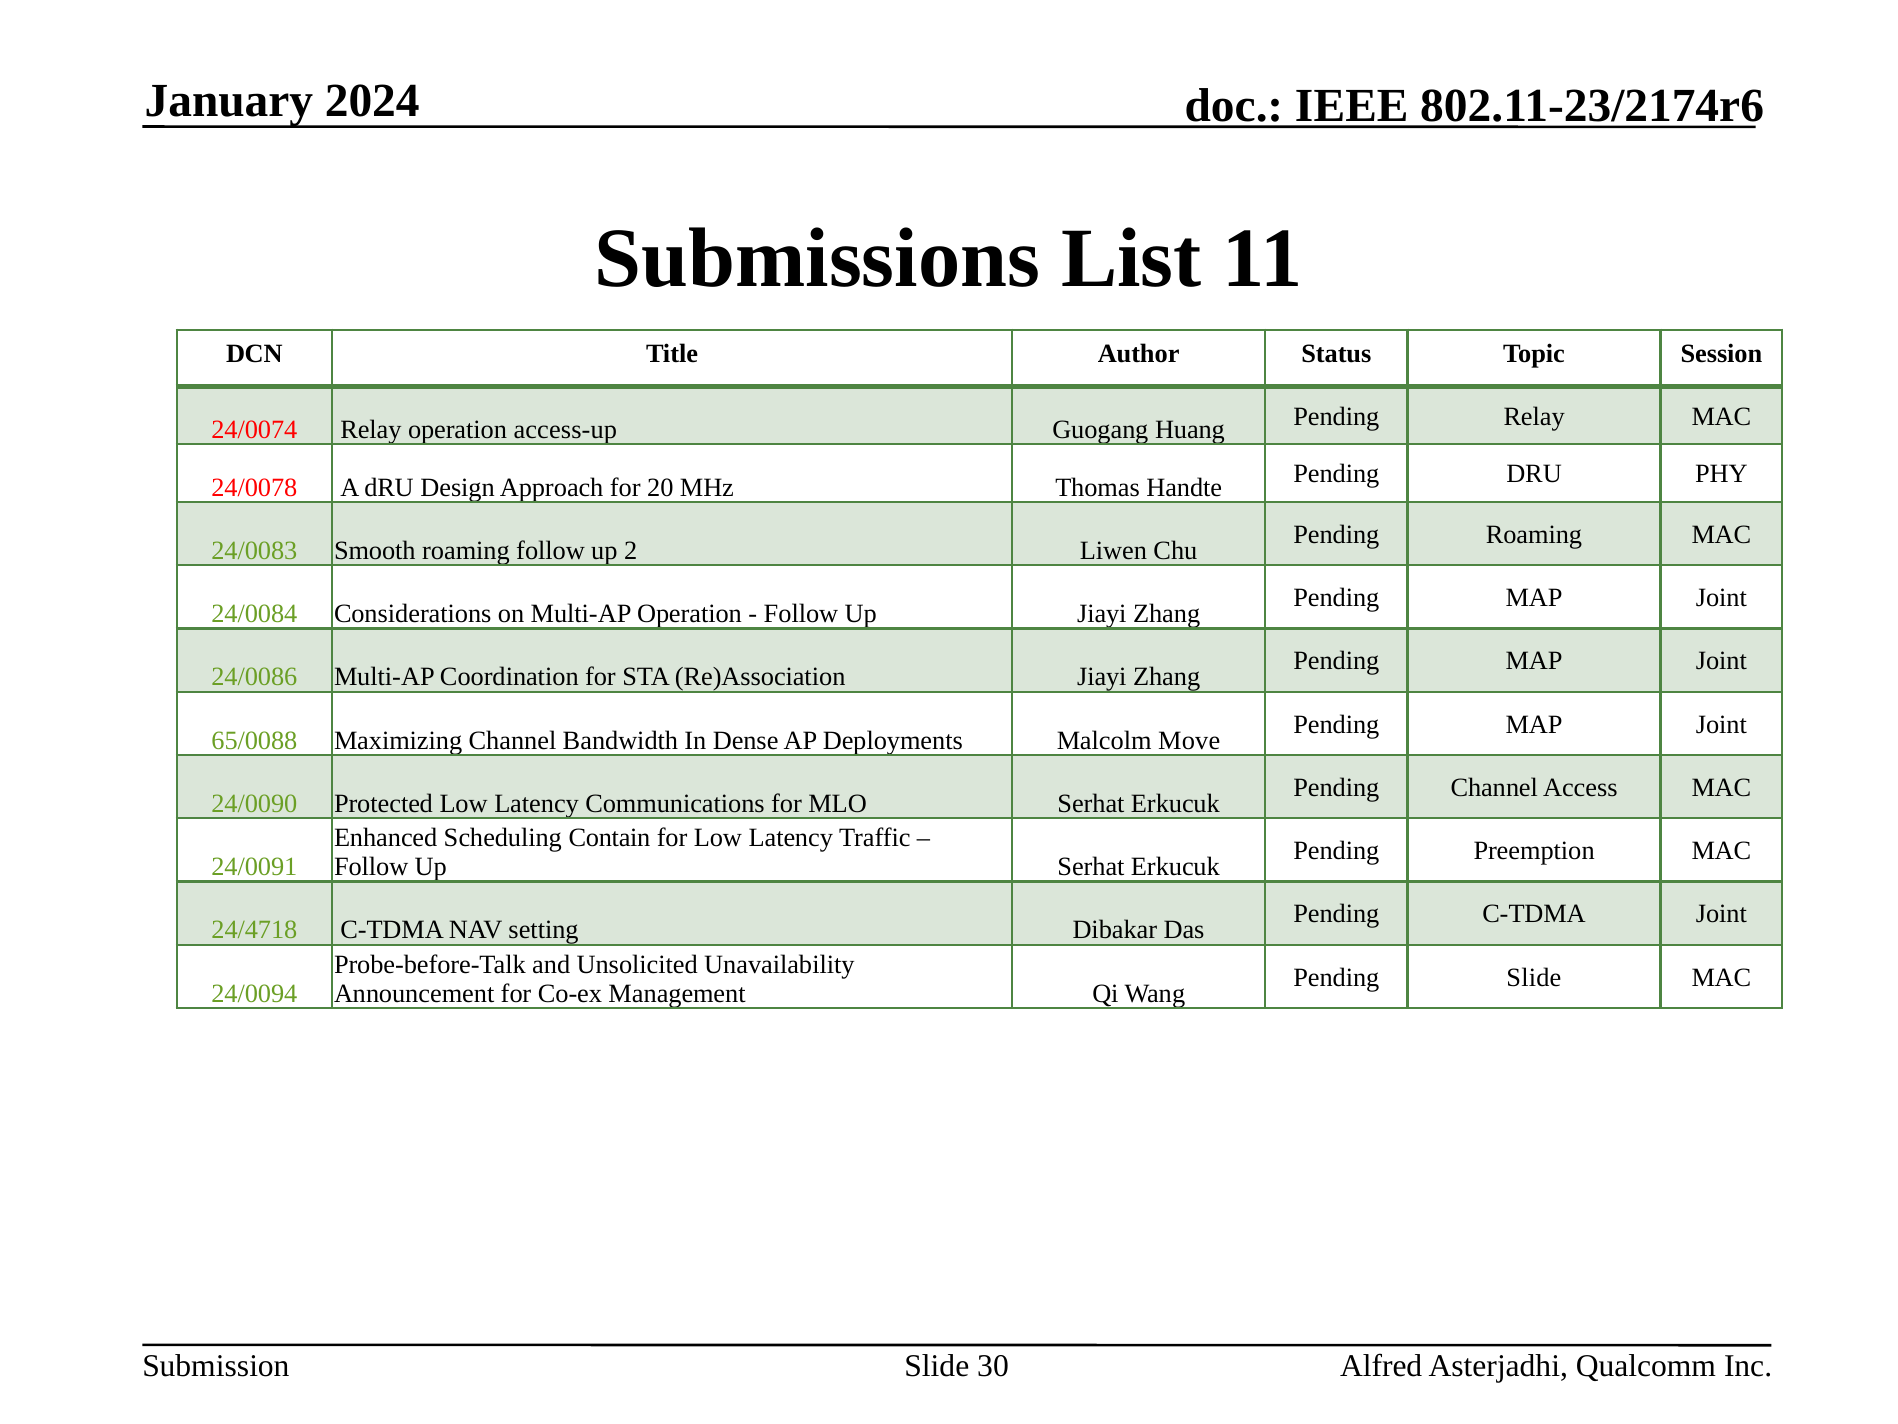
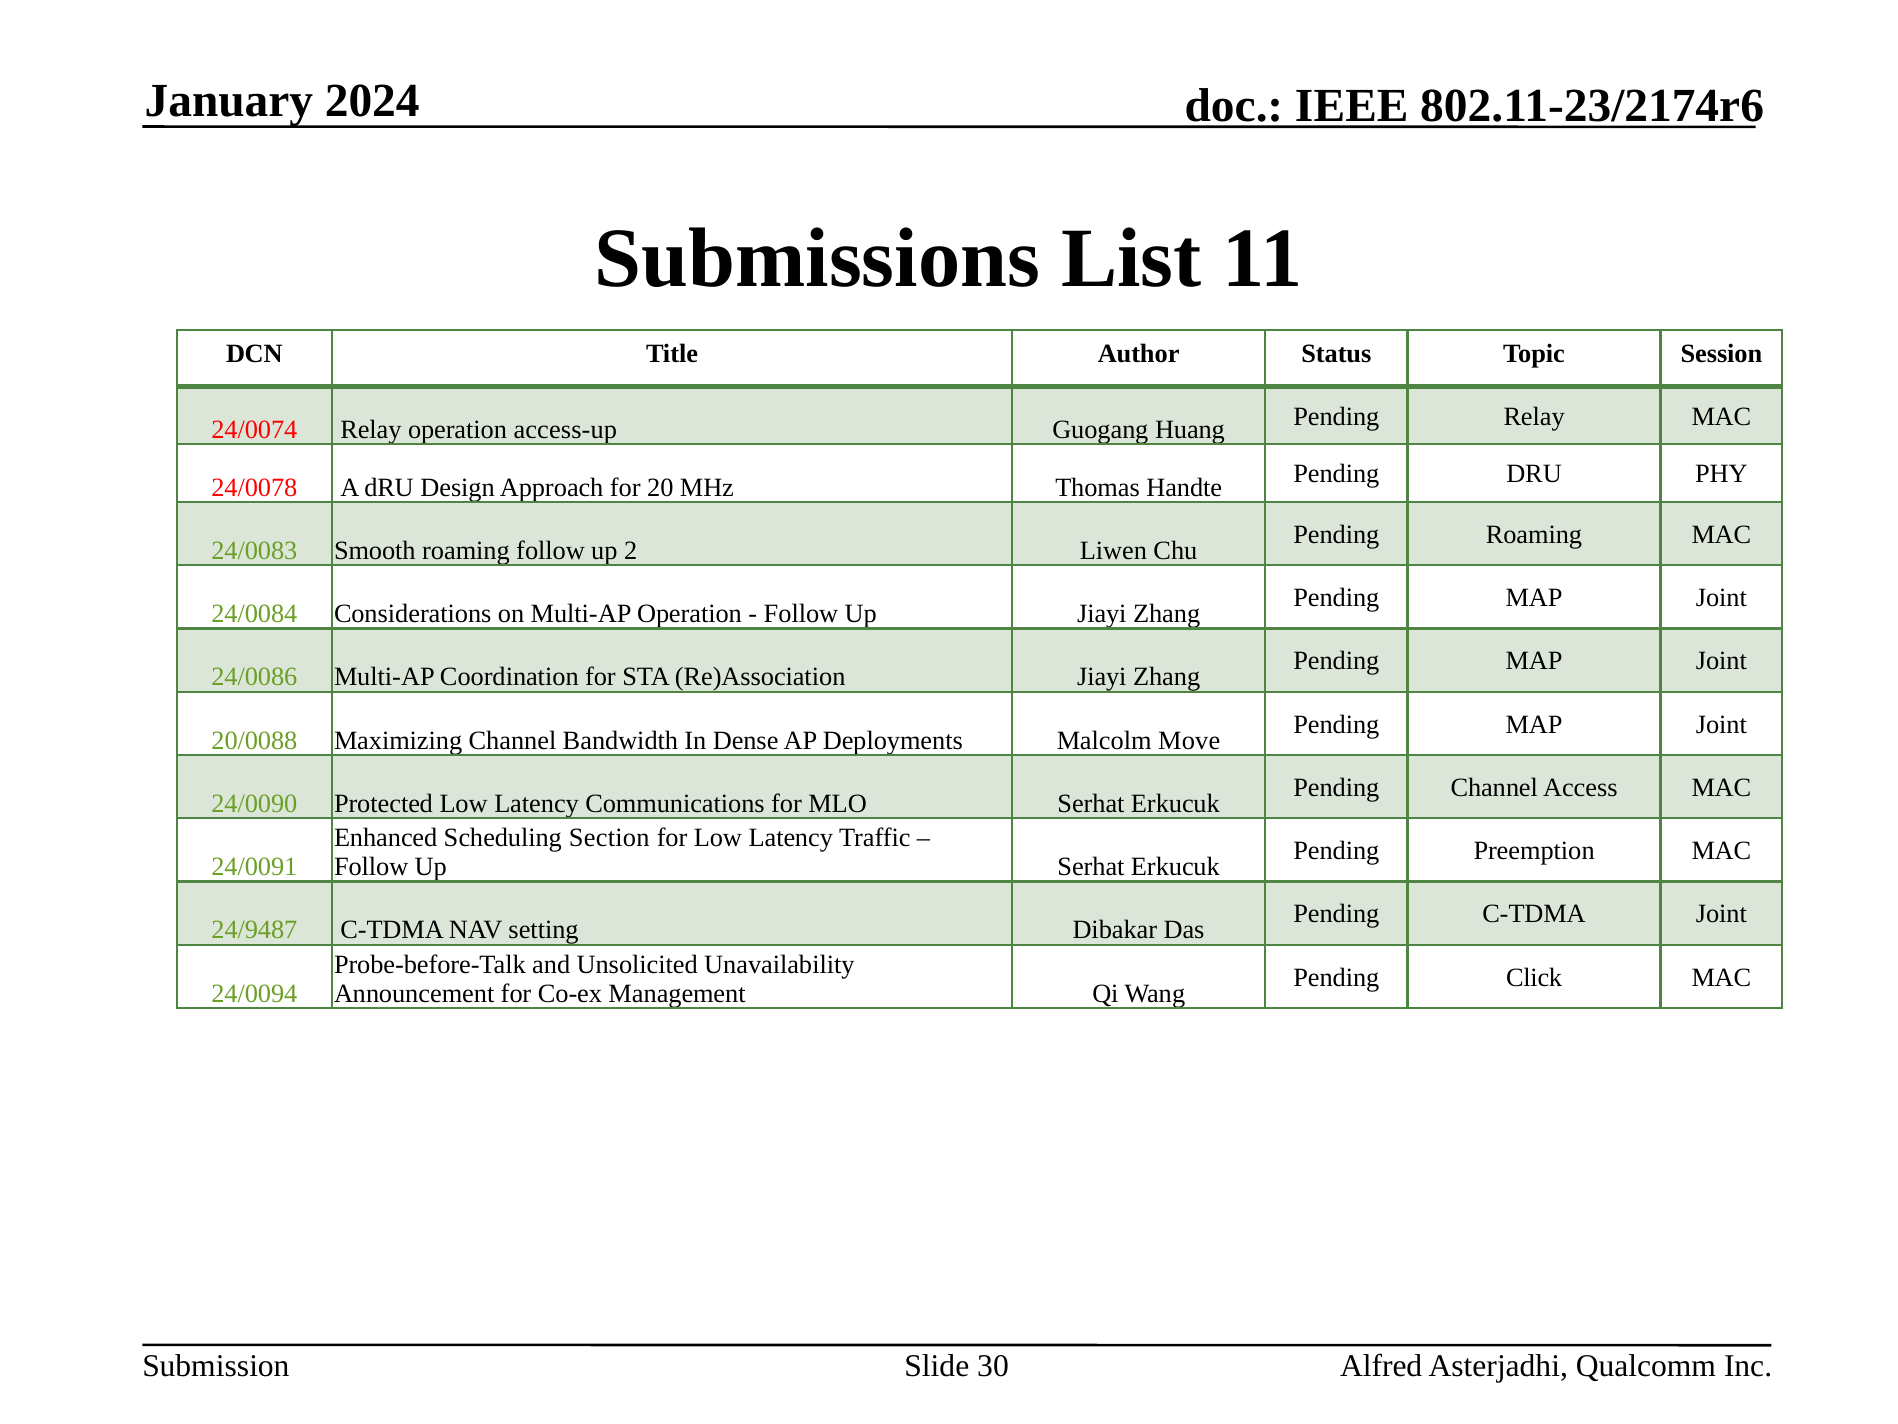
65/0088: 65/0088 -> 20/0088 (254, 740)
Contain: Contain -> Section (609, 838)
24/4718: 24/4718 -> 24/9487 (254, 930)
Pending Slide: Slide -> Click (1534, 977)
